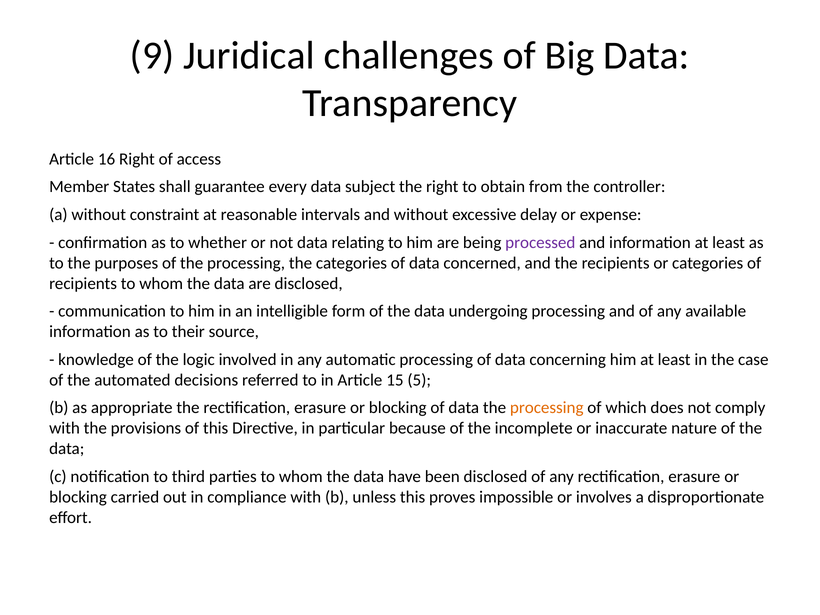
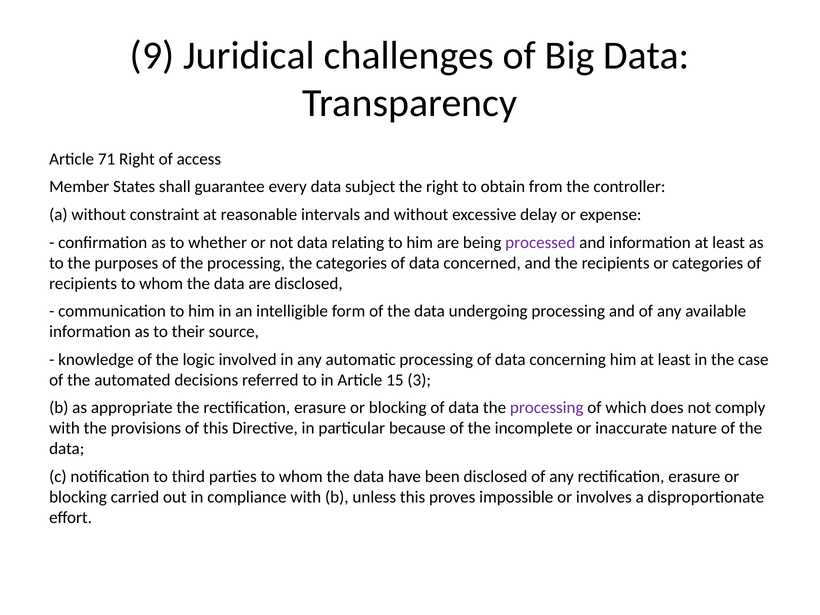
16: 16 -> 71 (107, 159)
5: 5 -> 3 (419, 380)
processing colour: orange -> purple (547, 408)
